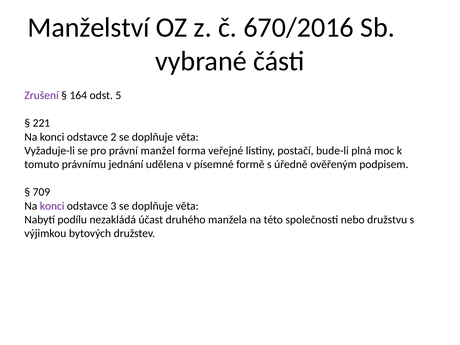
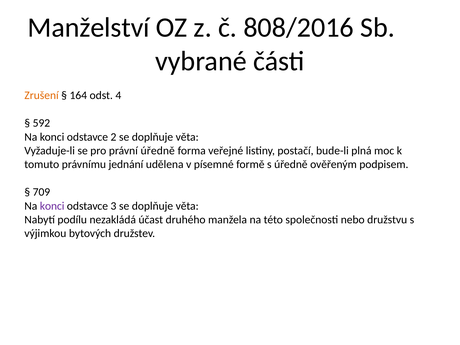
670/2016: 670/2016 -> 808/2016 (299, 28)
Zrušení colour: purple -> orange (42, 96)
5: 5 -> 4 (118, 96)
221: 221 -> 592 (41, 123)
právní manžel: manžel -> úředně (158, 151)
